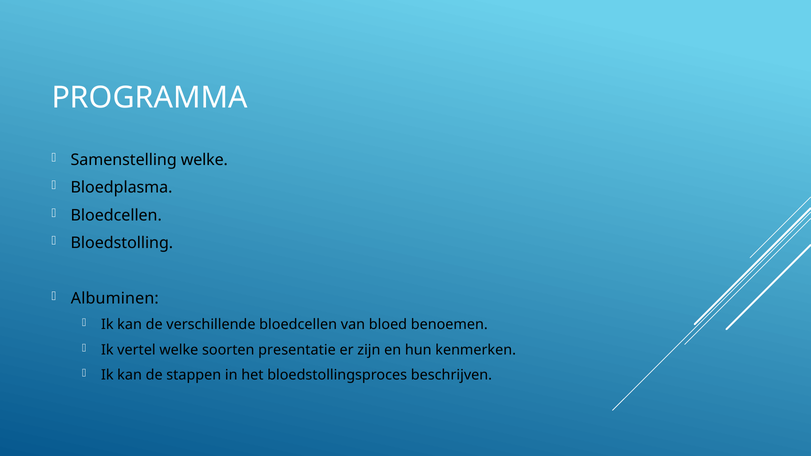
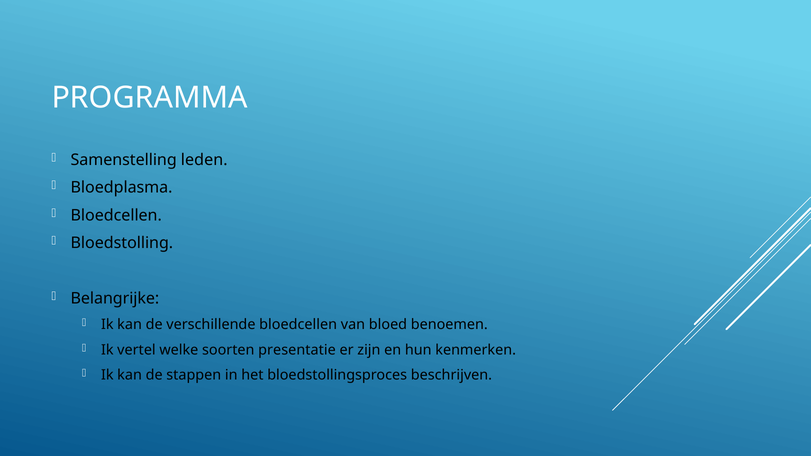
Samenstelling welke: welke -> leden (204, 160)
Albuminen: Albuminen -> Belangrijke (115, 298)
